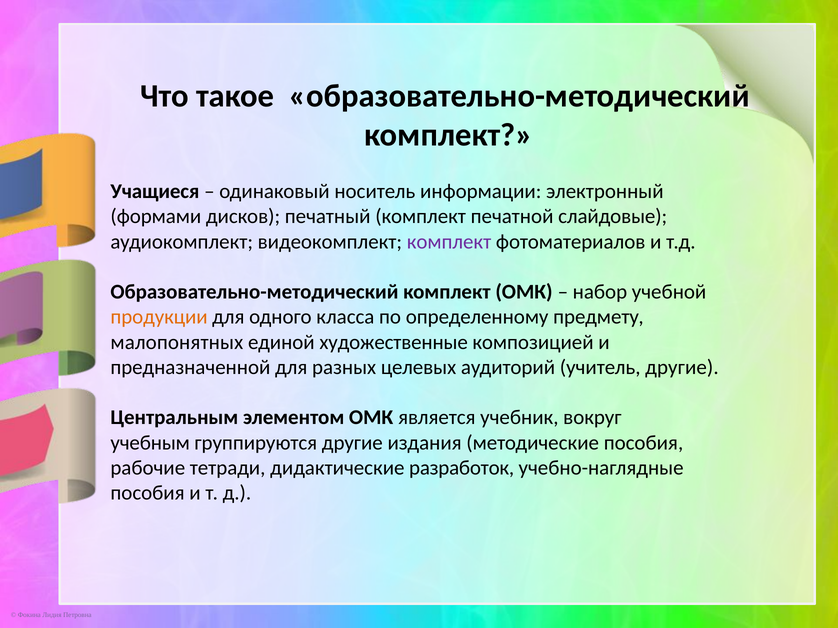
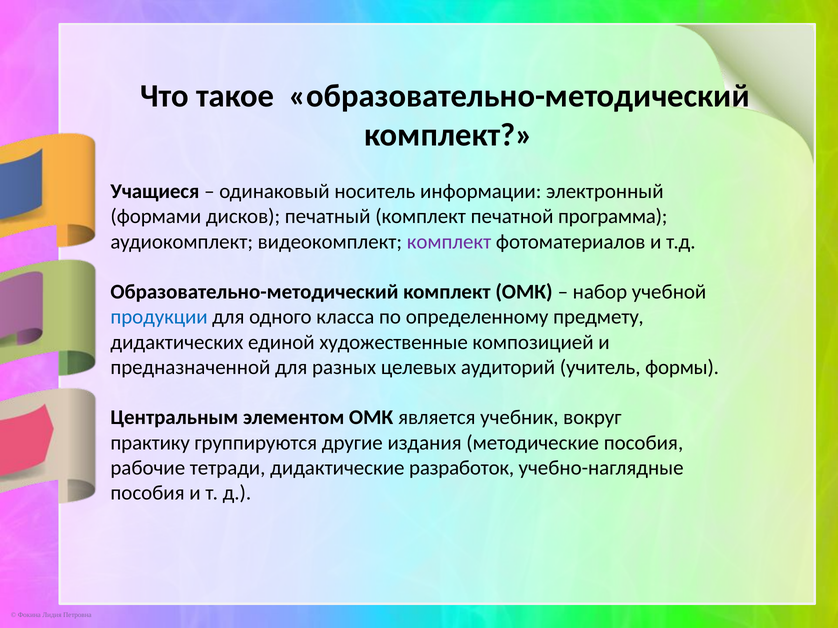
слайдовые: слайдовые -> программа (613, 217)
продукции colour: orange -> blue (159, 317)
малопонятных: малопонятных -> дидактических (177, 342)
учитель другие: другие -> формы (682, 368)
учебным: учебным -> практику (150, 443)
